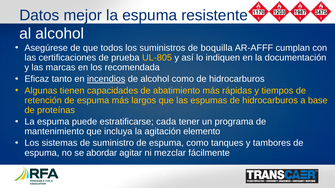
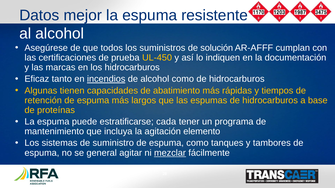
boquilla: boquilla -> solución (217, 48)
UL-805: UL-805 -> UL-450 (157, 58)
los recomendada: recomendada -> hidrocarburos (132, 68)
abordar: abordar -> general (102, 153)
mezclar underline: none -> present (170, 153)
